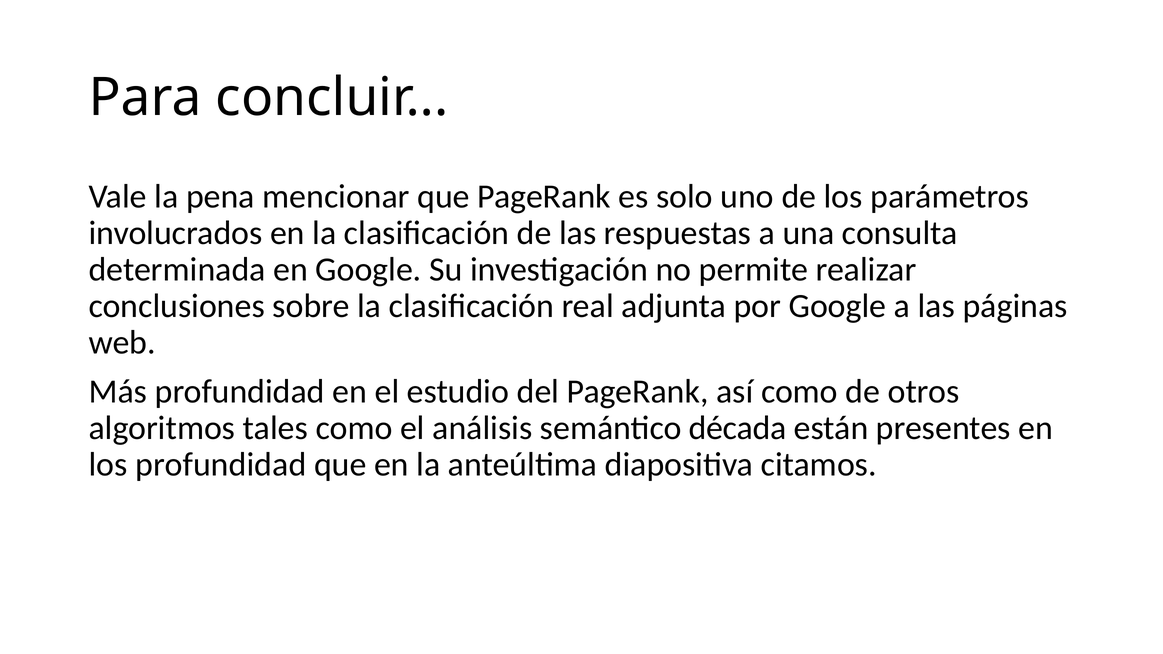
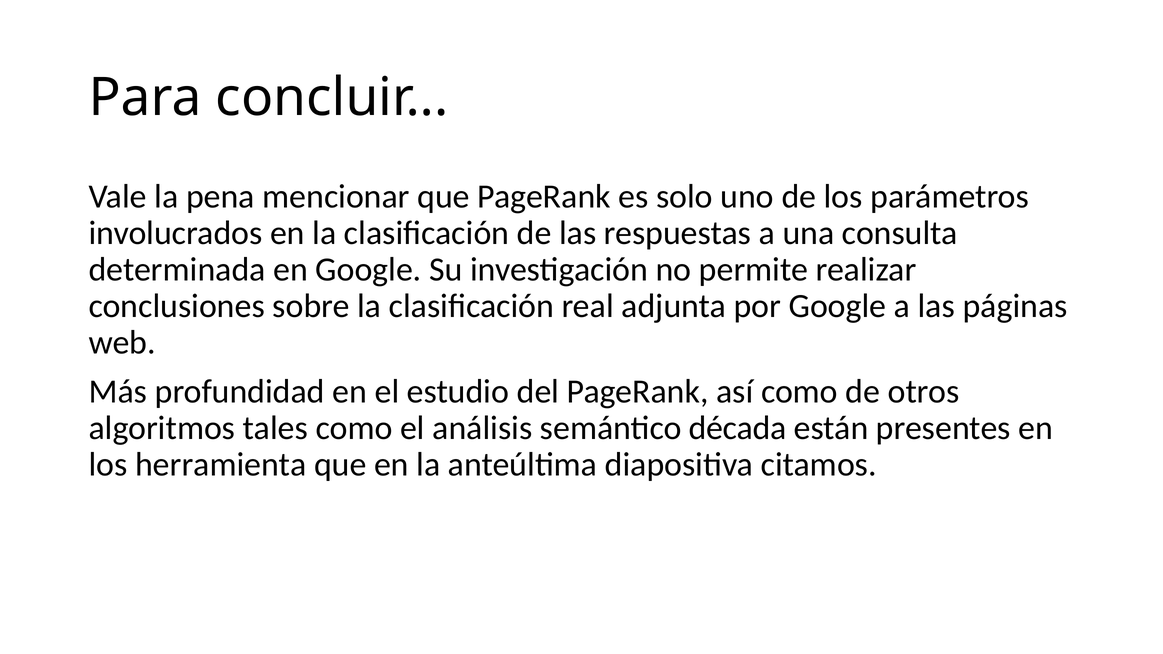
los profundidad: profundidad -> herramienta (221, 465)
